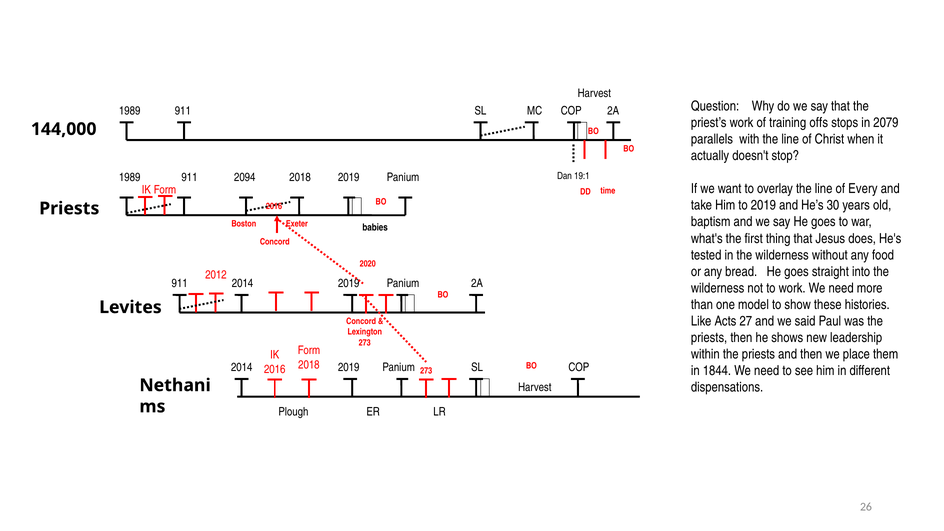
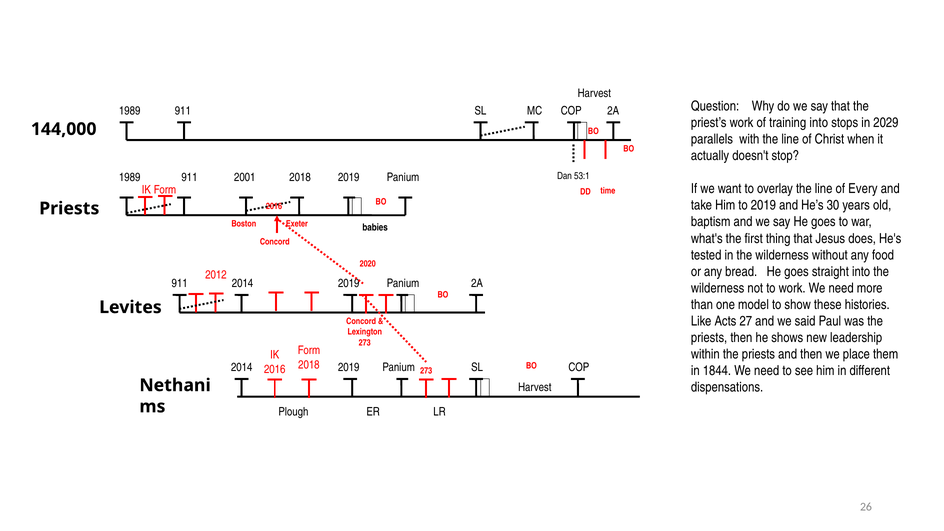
training offs: offs -> into (819, 123)
2079: 2079 -> 2029 (886, 123)
19:1: 19:1 -> 53:1 (582, 176)
2094: 2094 -> 2001 (245, 177)
